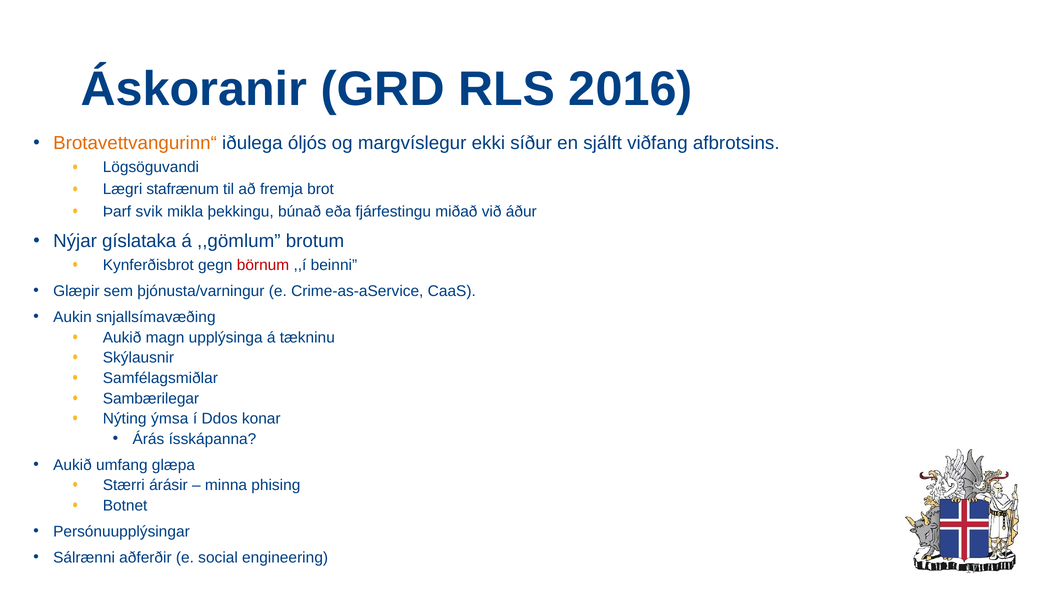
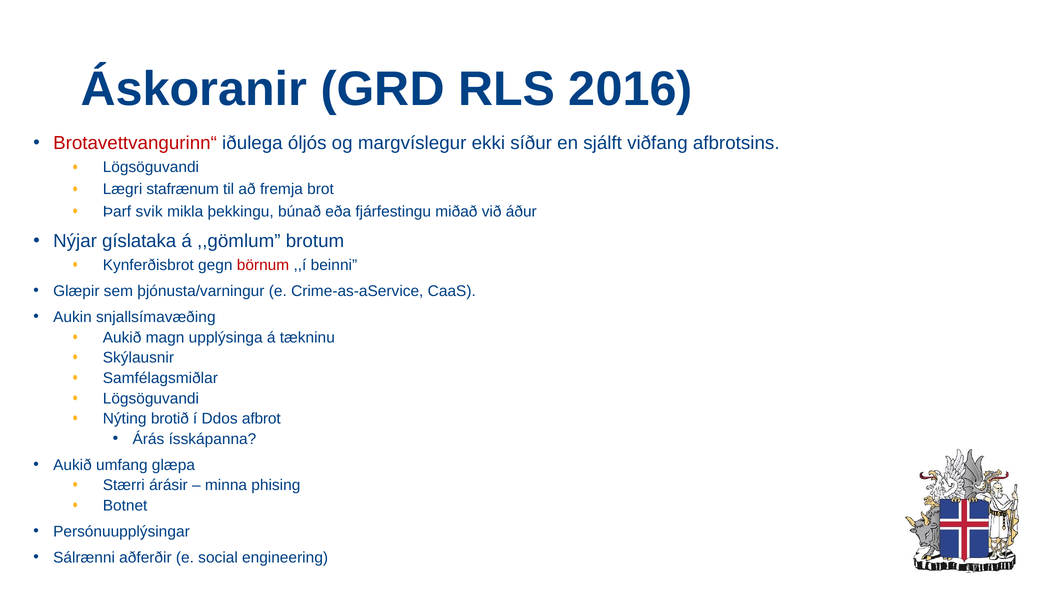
Brotavettvangurinn“ colour: orange -> red (135, 143)
Sambærilegar: Sambærilegar -> Lögsöguvandi (151, 398)
ýmsa: ýmsa -> brotið (170, 419)
konar: konar -> afbrot (261, 419)
